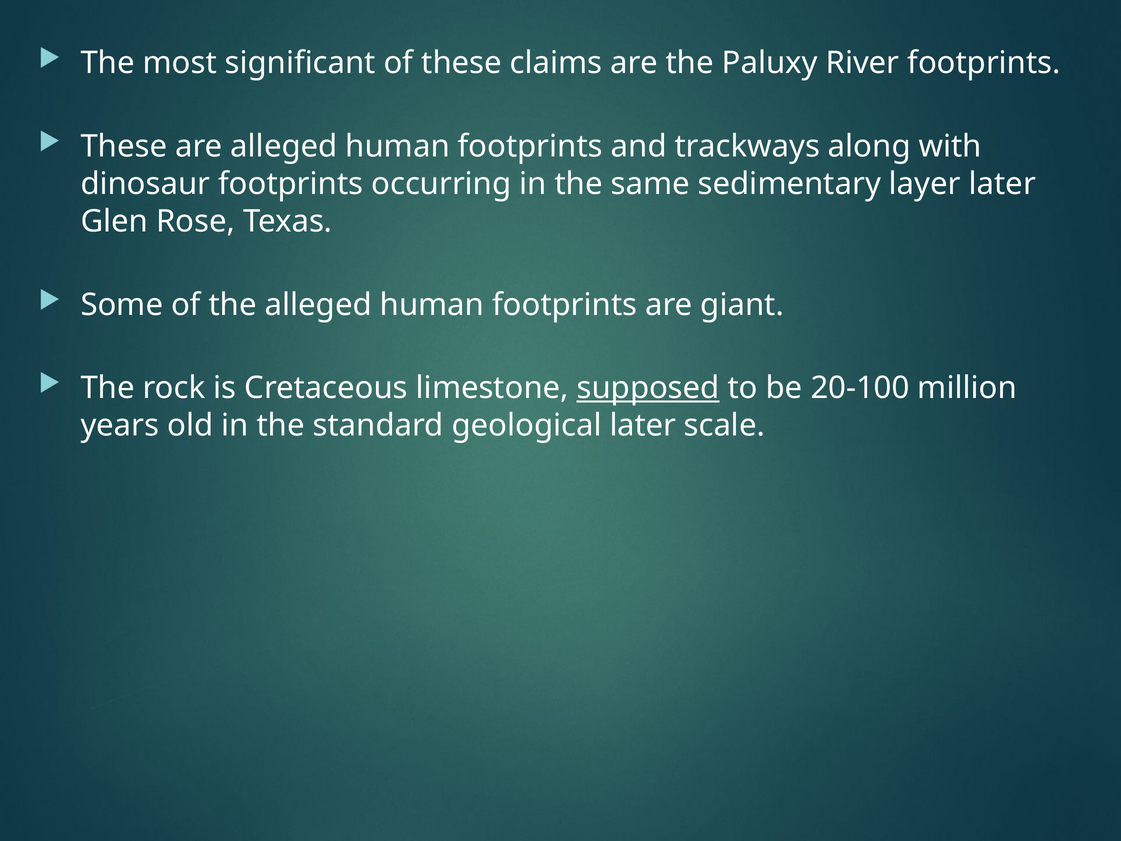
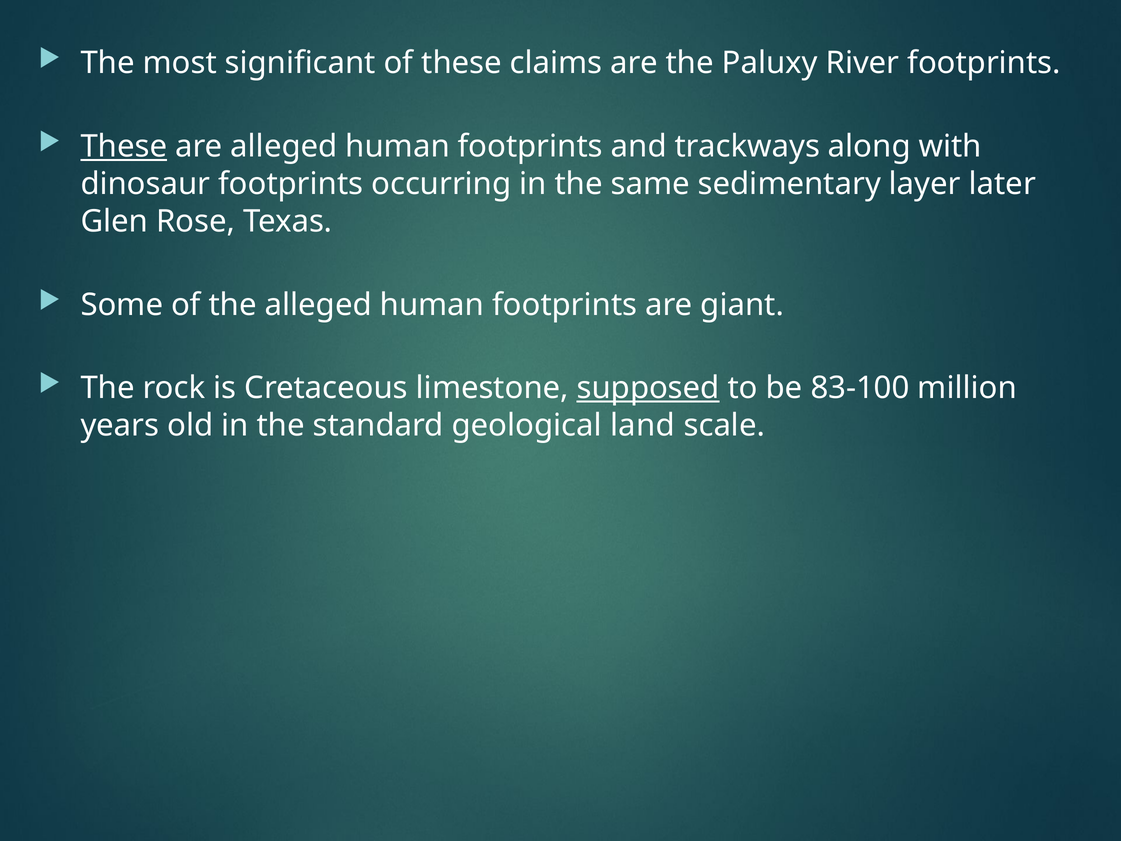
These underline: none -> present (124, 147)
20-100: 20-100 -> 83-100 (860, 388)
geological later: later -> land (643, 425)
